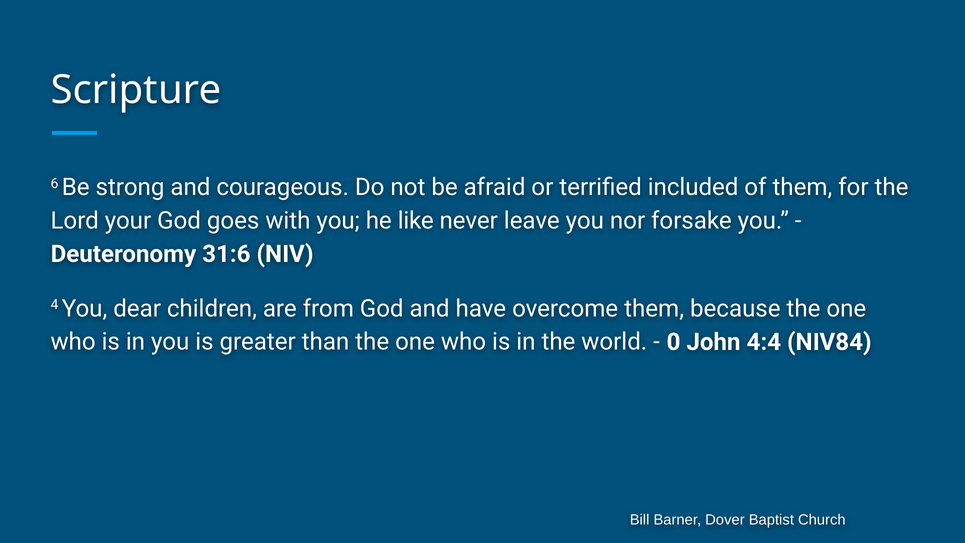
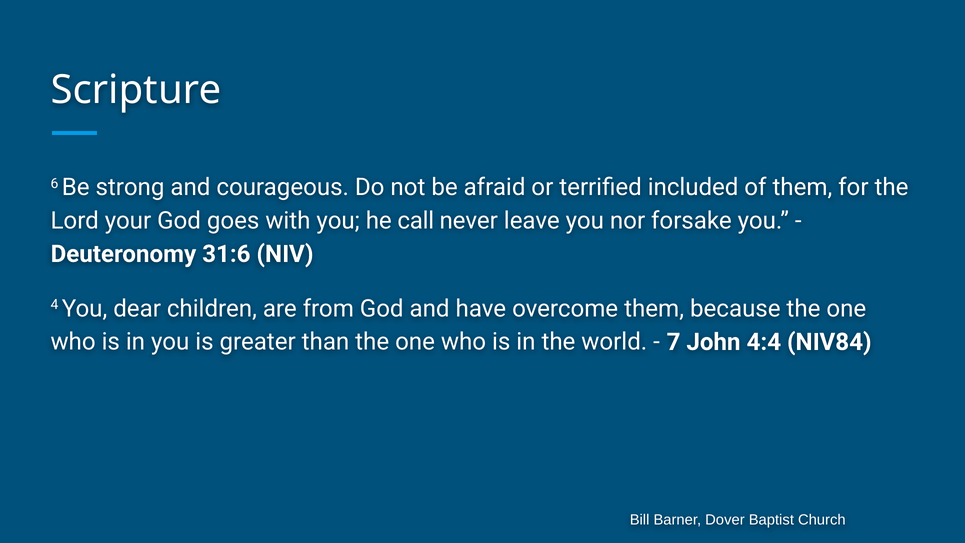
like: like -> call (416, 221)
0: 0 -> 7 (674, 342)
